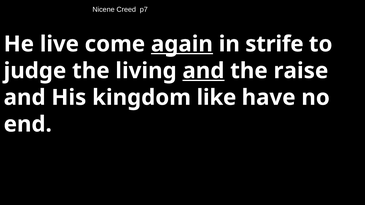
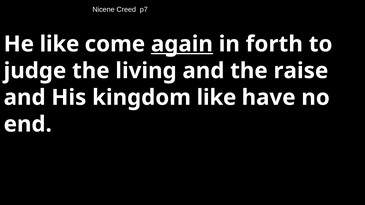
He live: live -> like (59, 44)
strife: strife -> forth (274, 44)
and underline: present -> none (203, 71)
